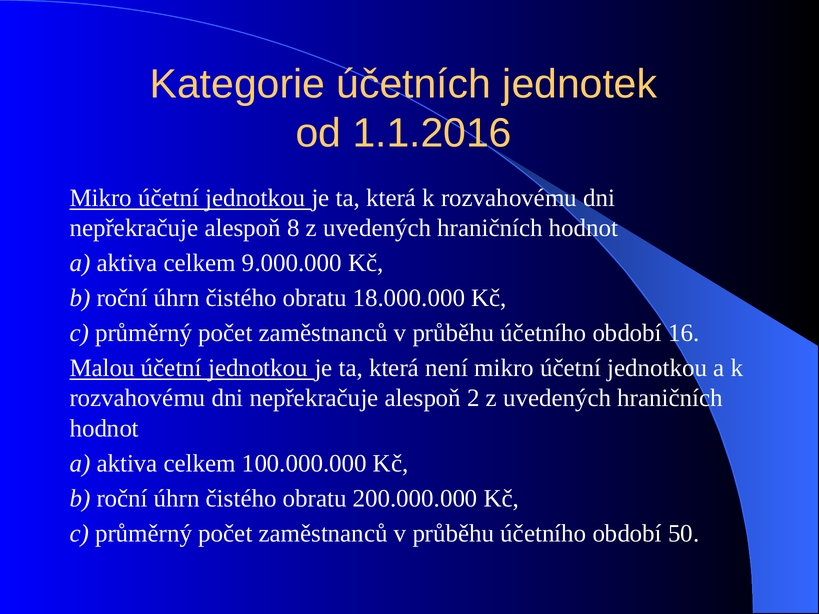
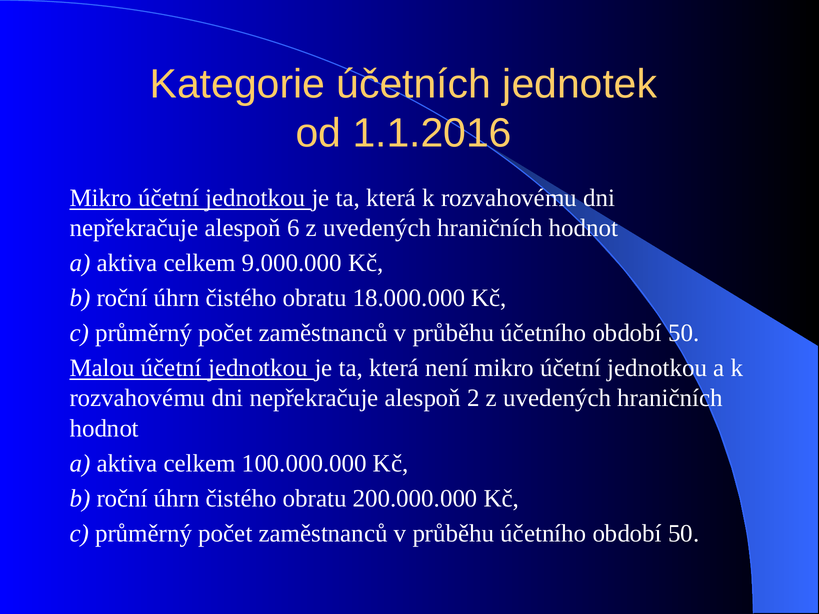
8: 8 -> 6 (293, 228)
16: 16 -> 50 (684, 333)
